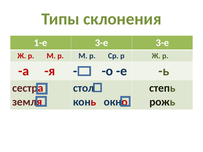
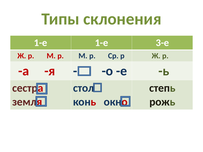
1-е 3-е: 3-е -> 1-е (102, 43)
